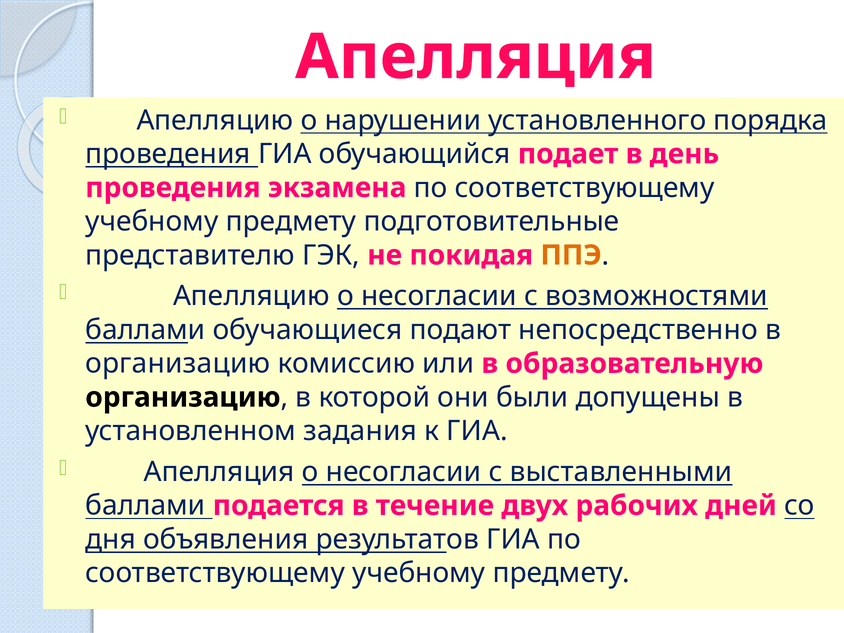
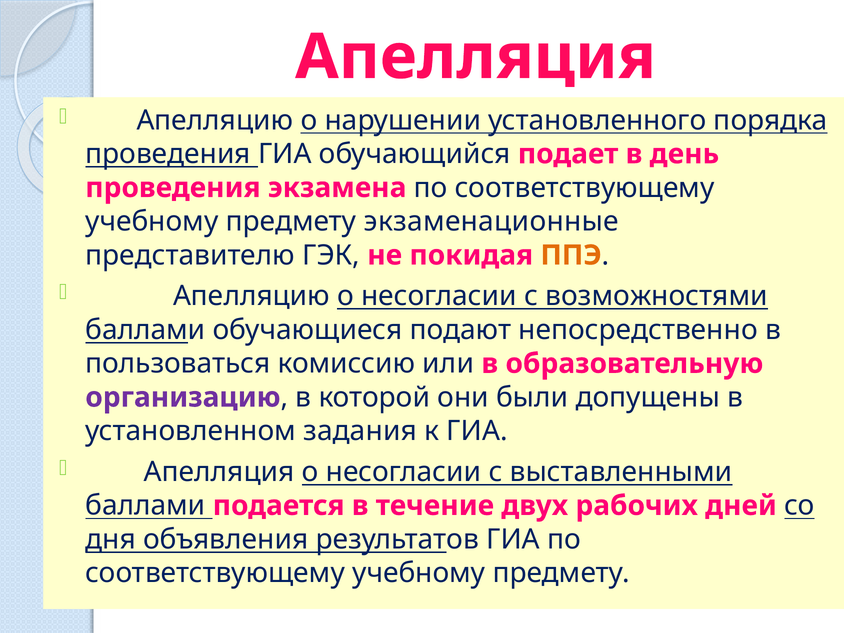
подготовительные: подготовительные -> экзаменационные (491, 222)
организацию: организацию -> пользоваться (178, 364)
организацию colour: black -> purple (183, 397)
